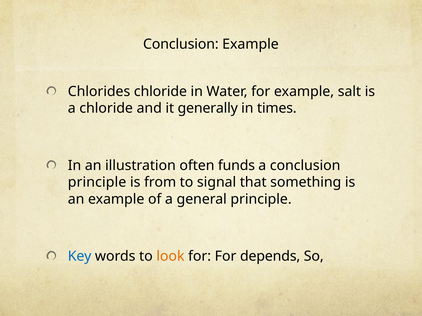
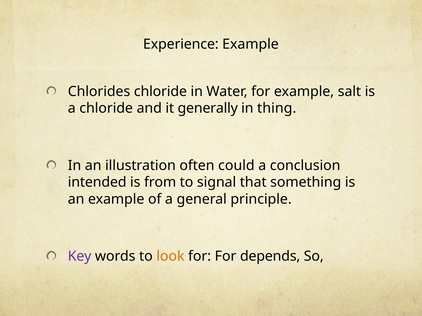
Conclusion: Conclusion -> Experience (181, 44)
times: times -> thing (277, 108)
funds: funds -> could (236, 166)
principle: principle -> intended (97, 183)
Key colour: blue -> purple (80, 257)
